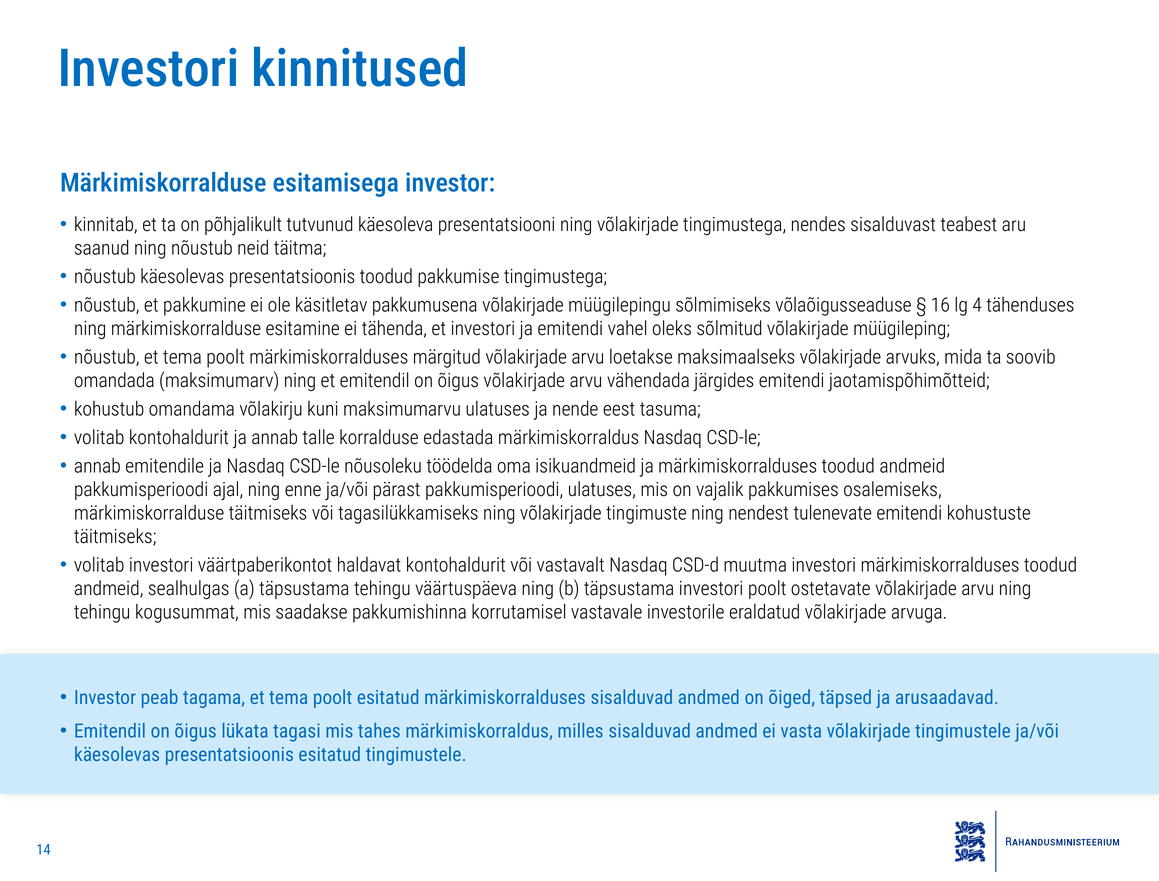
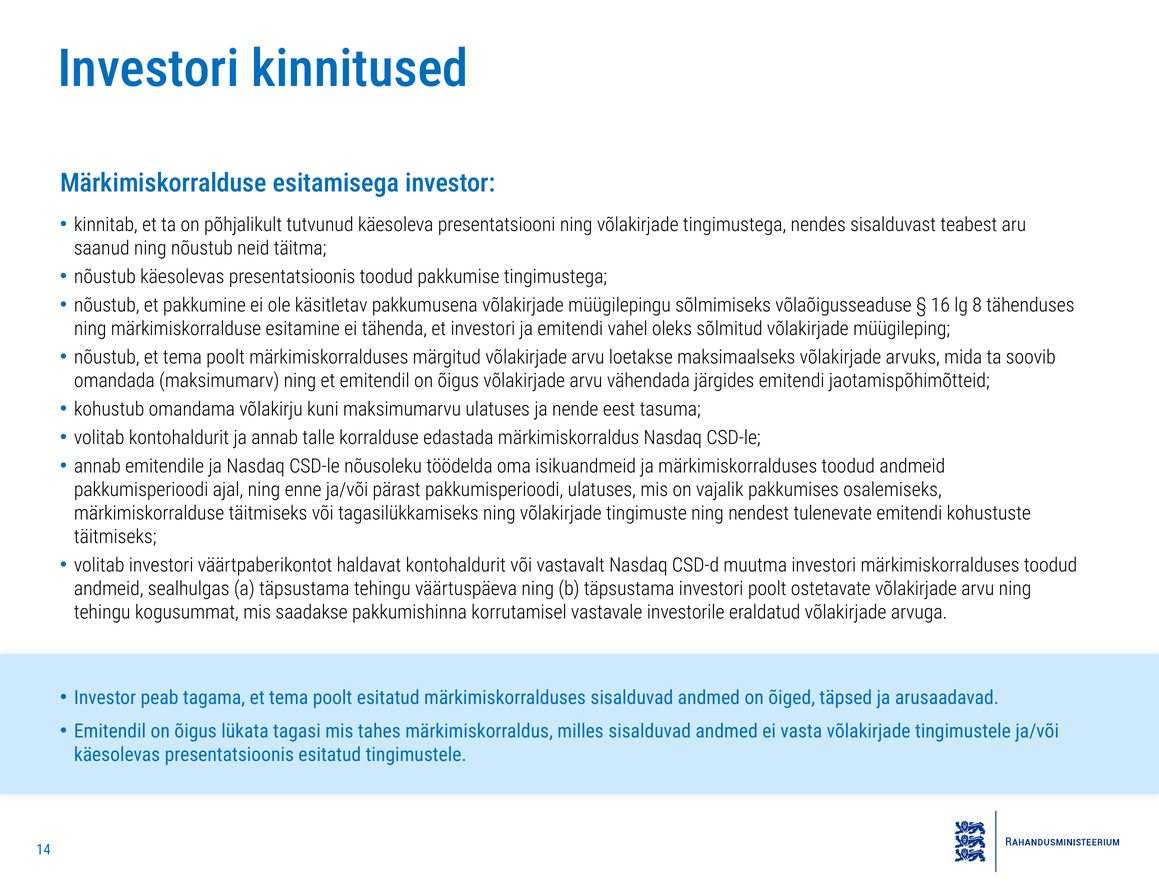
4: 4 -> 8 (977, 305)
